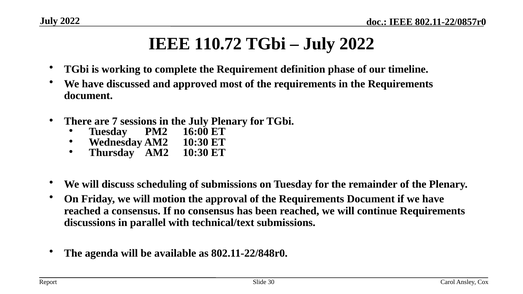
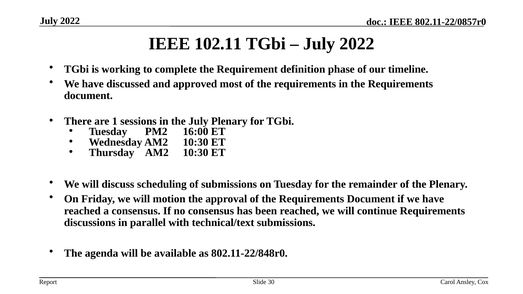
110.72: 110.72 -> 102.11 (218, 44)
7: 7 -> 1 (115, 121)
